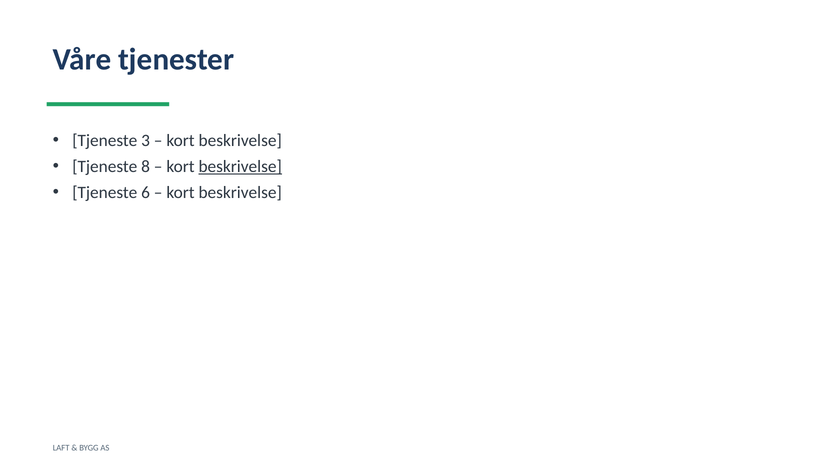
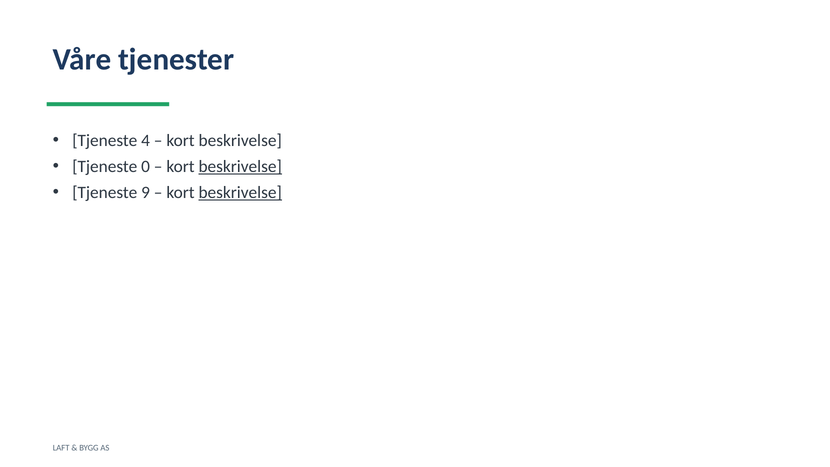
3: 3 -> 4 (146, 141)
8: 8 -> 0 (146, 167)
6: 6 -> 9 (146, 192)
beskrivelse underline: none -> present (240, 192)
